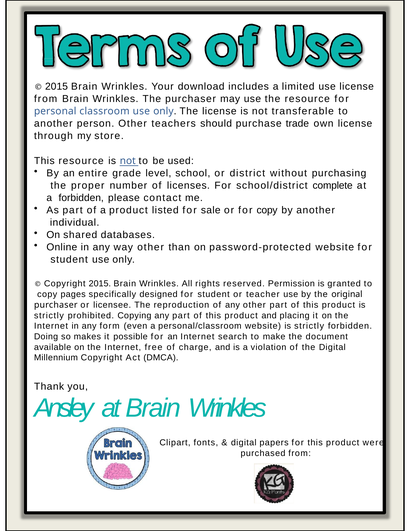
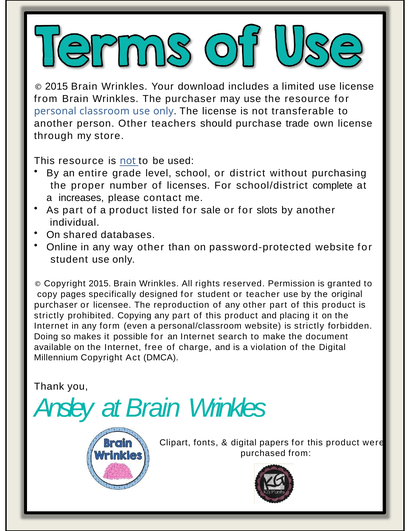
a forbidden: forbidden -> increases (81, 198)
for copy: copy -> slots (267, 210)
